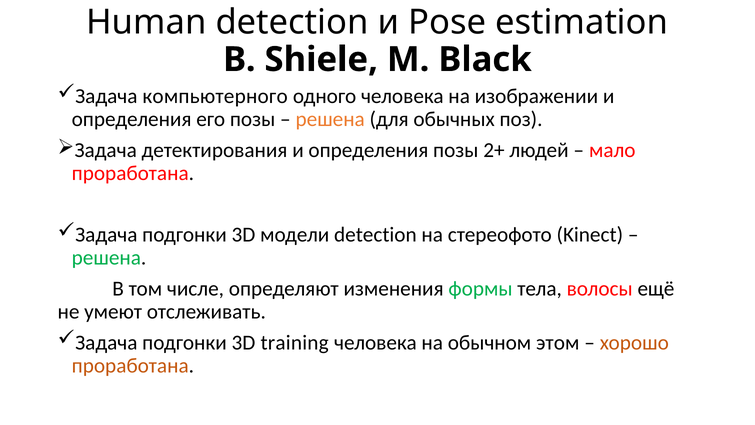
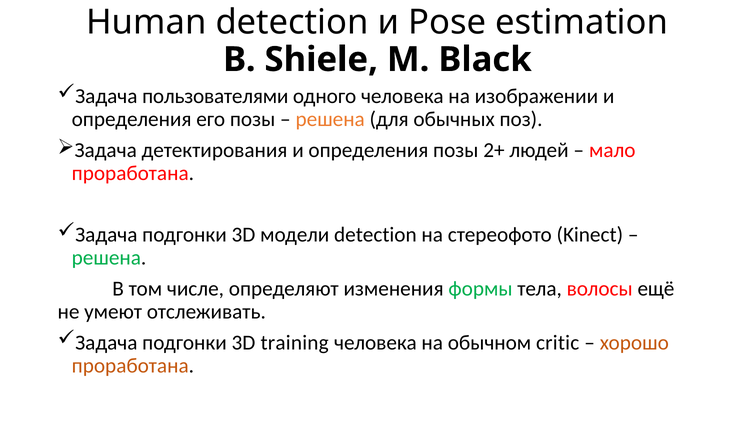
компьютерного: компьютерного -> пользователями (215, 96)
этом: этом -> critic (558, 342)
